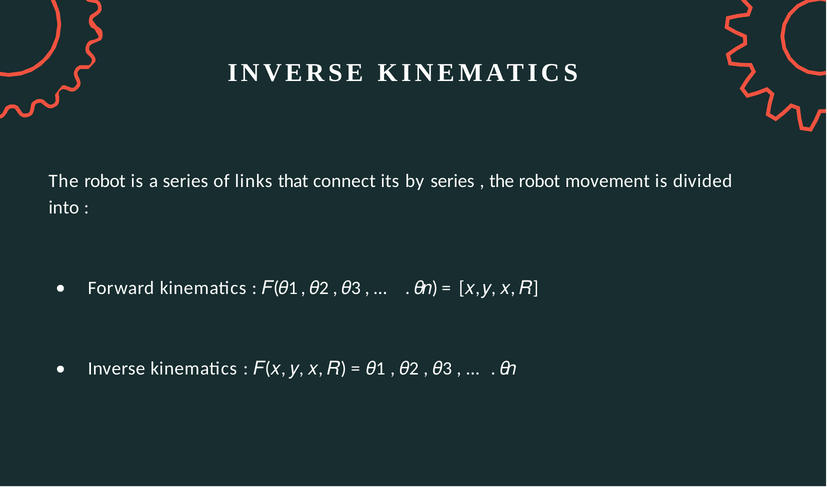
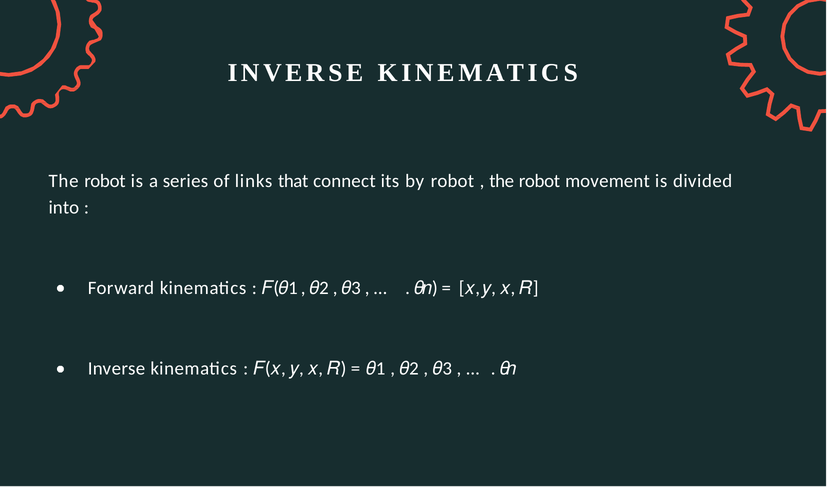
by series: series -> robot (452, 181)
